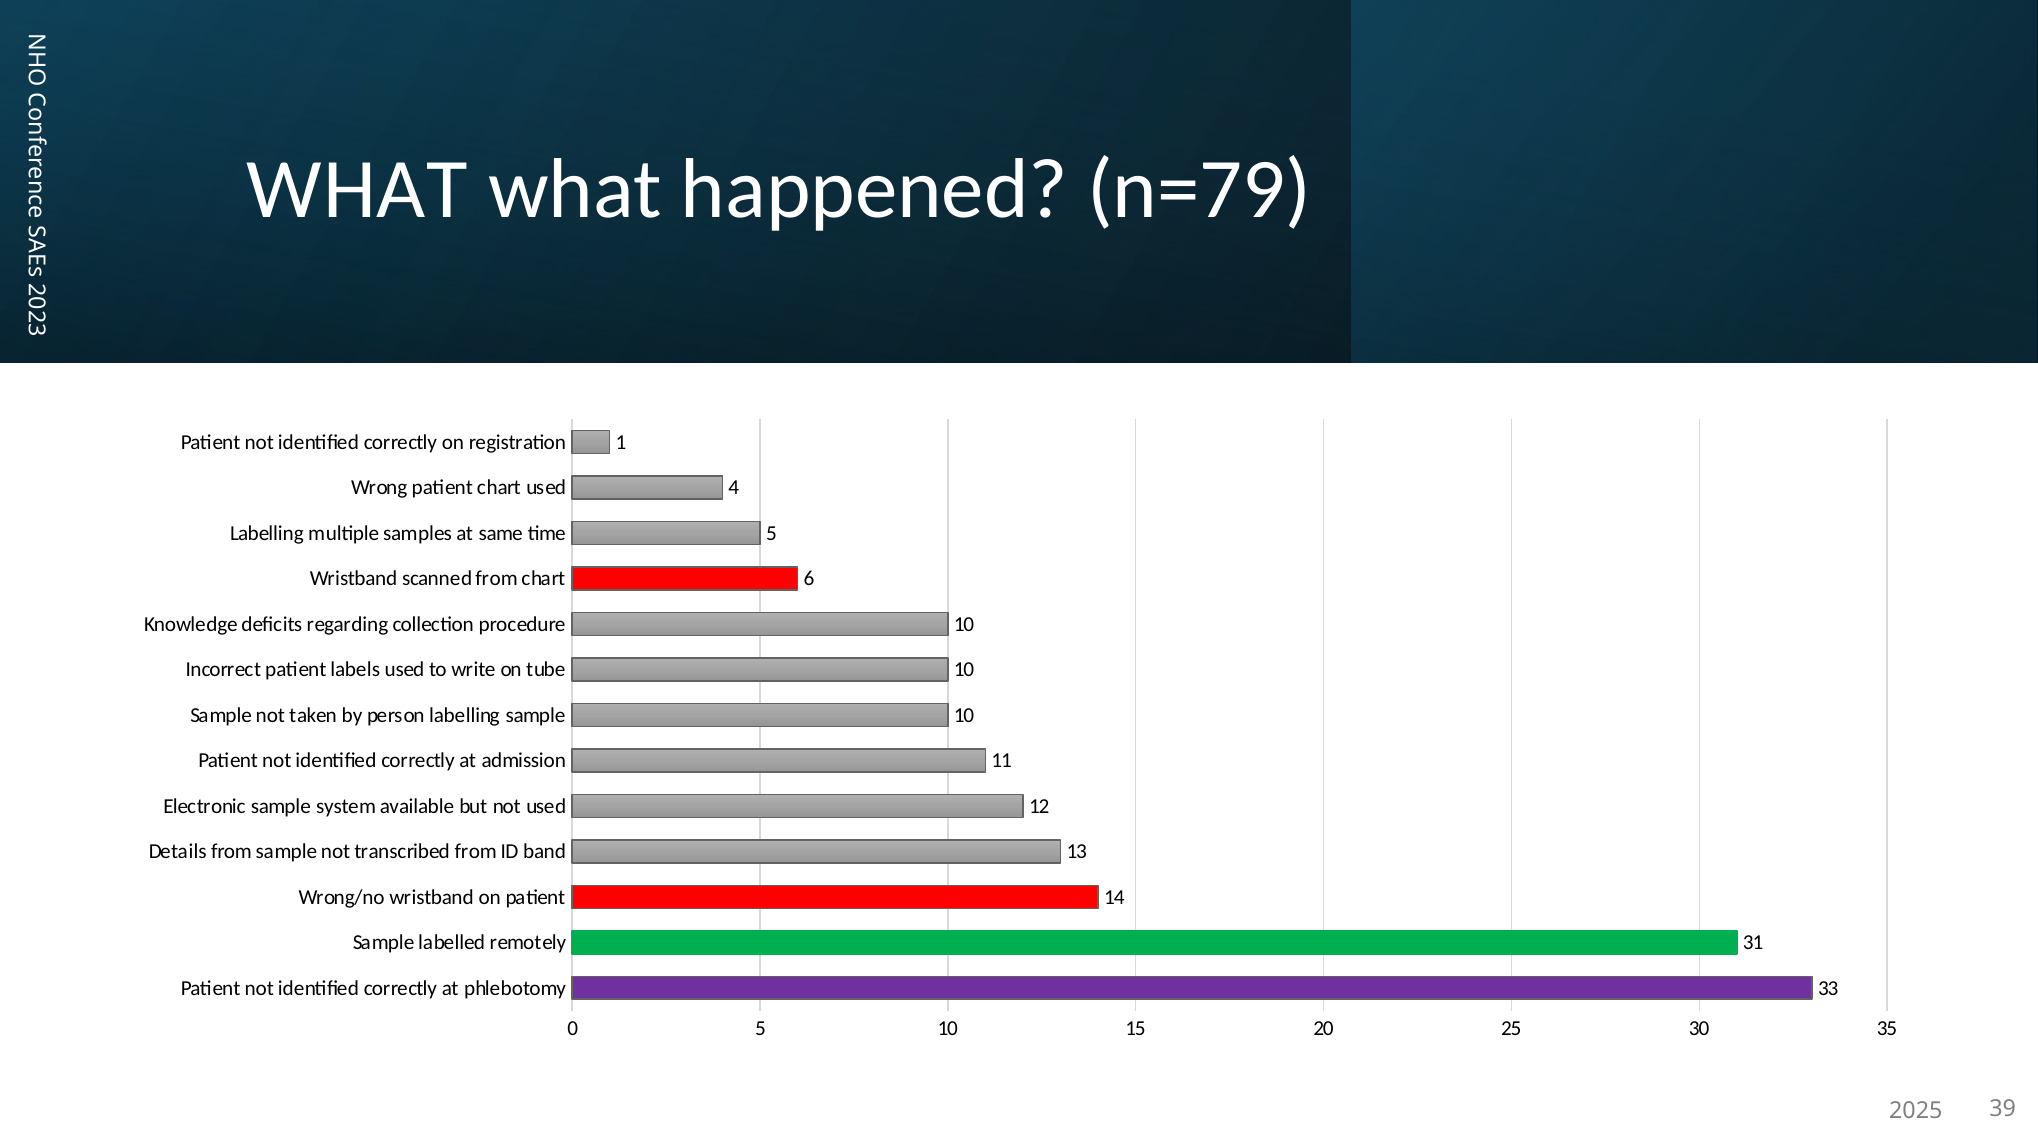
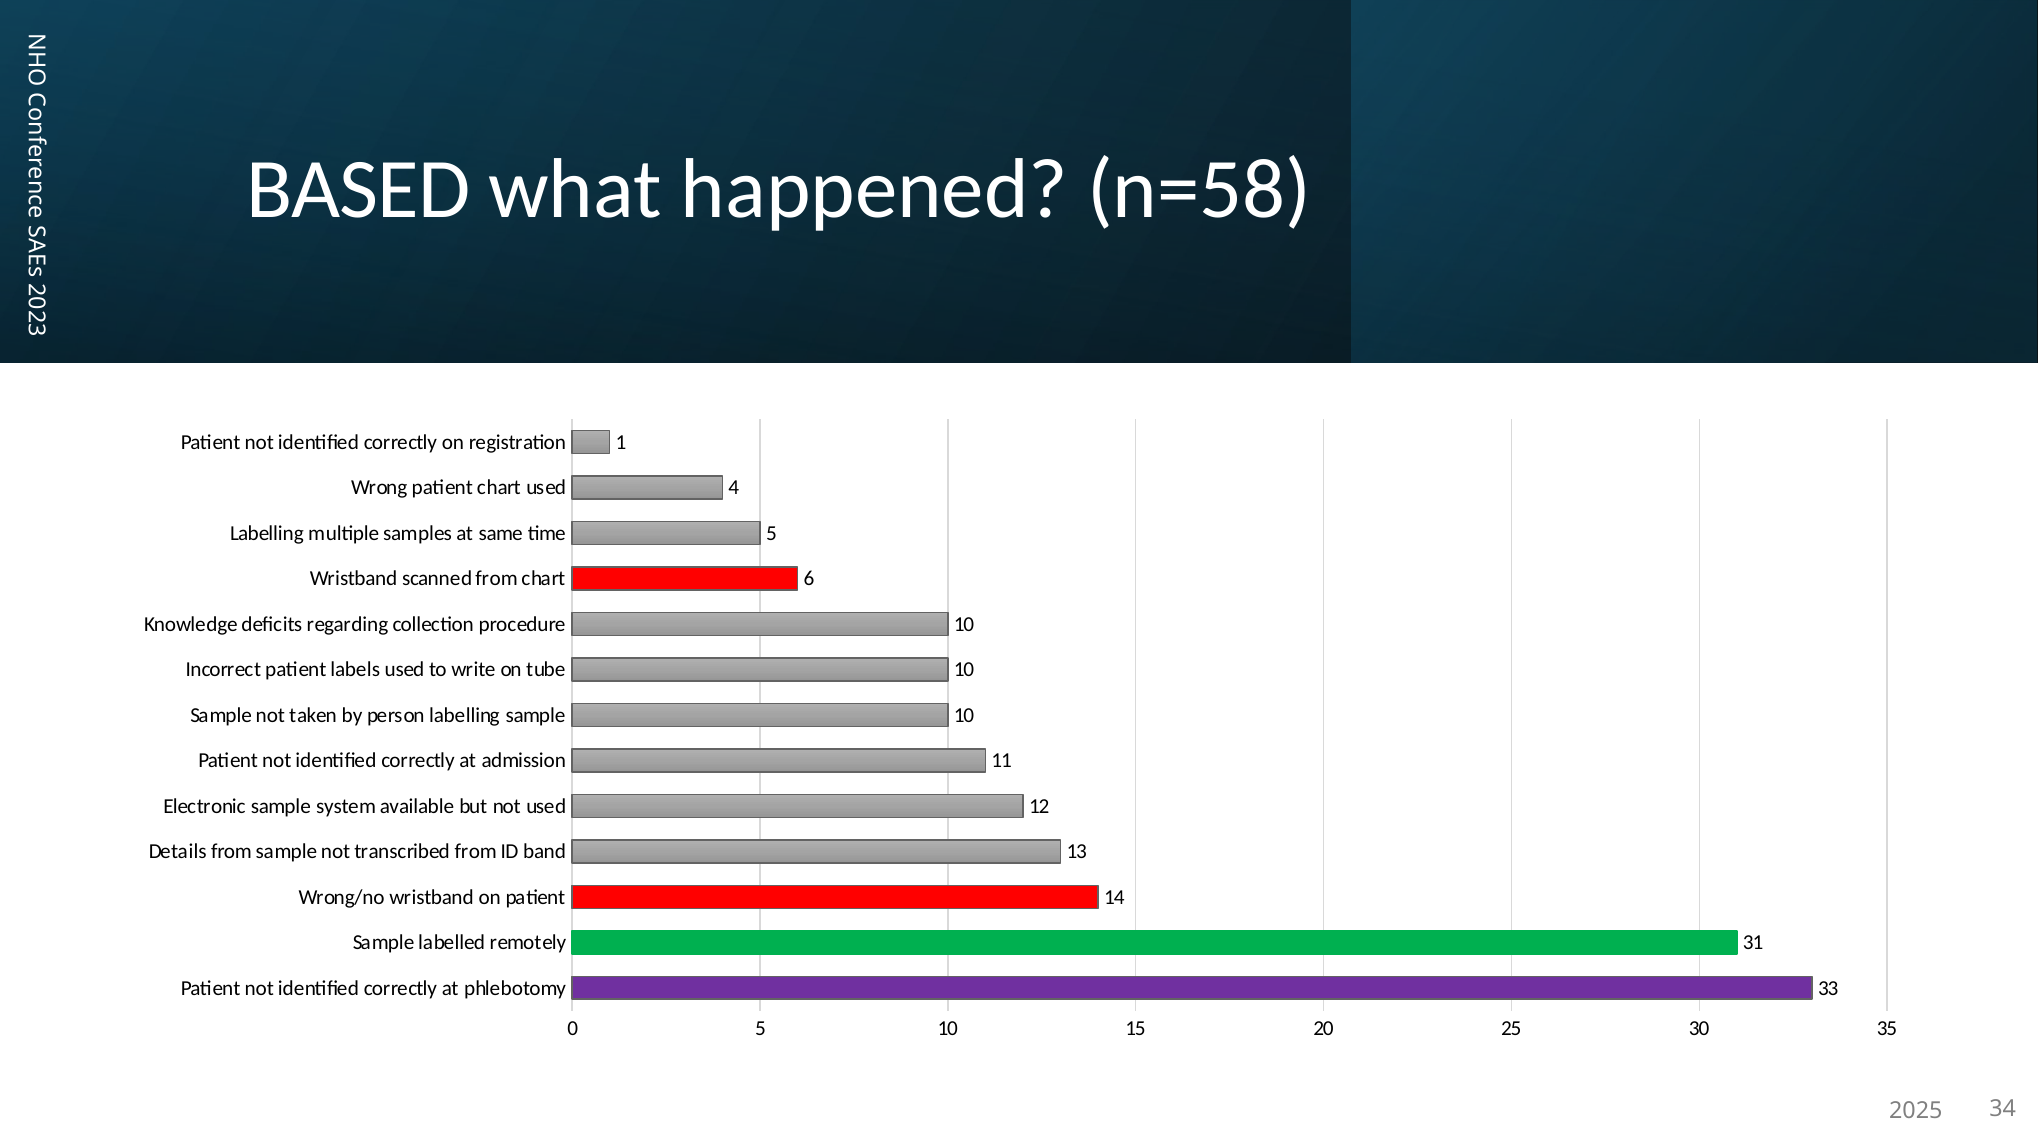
WHAT: WHAT -> BASED (358, 189)
n=79: n=79 -> n=58 (1199, 189)
39: 39 -> 34 (2003, 1109)
